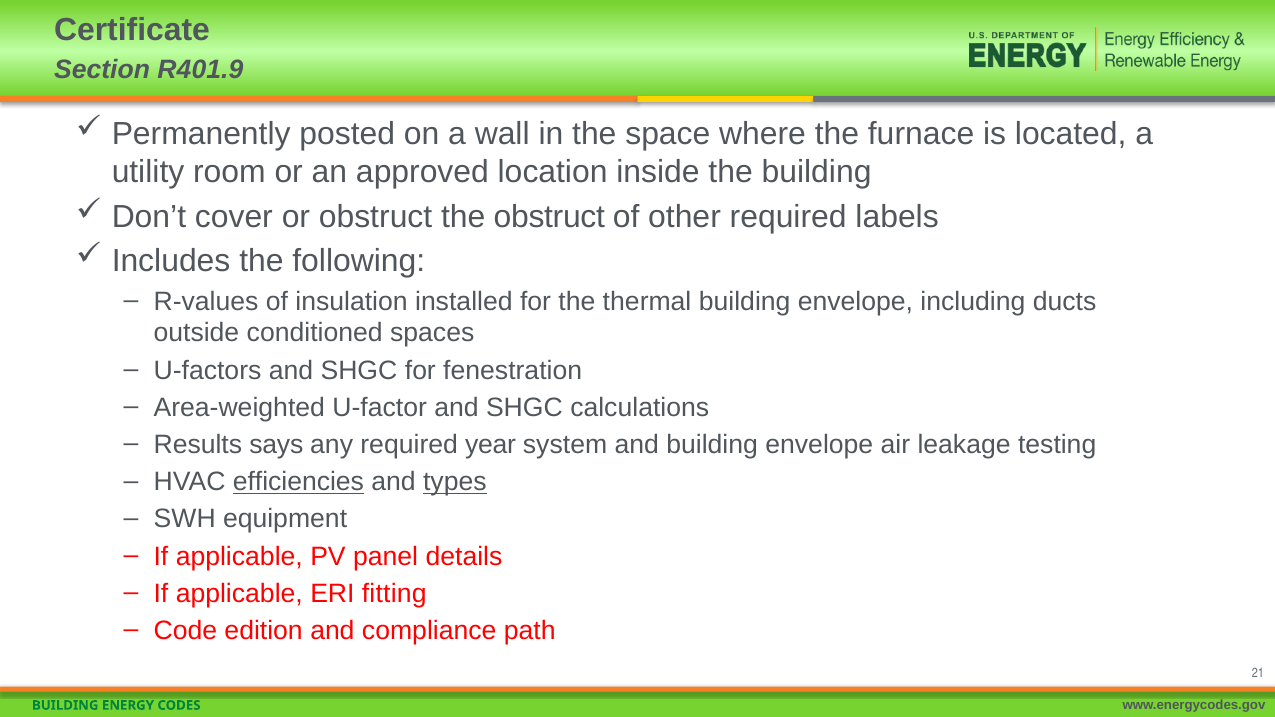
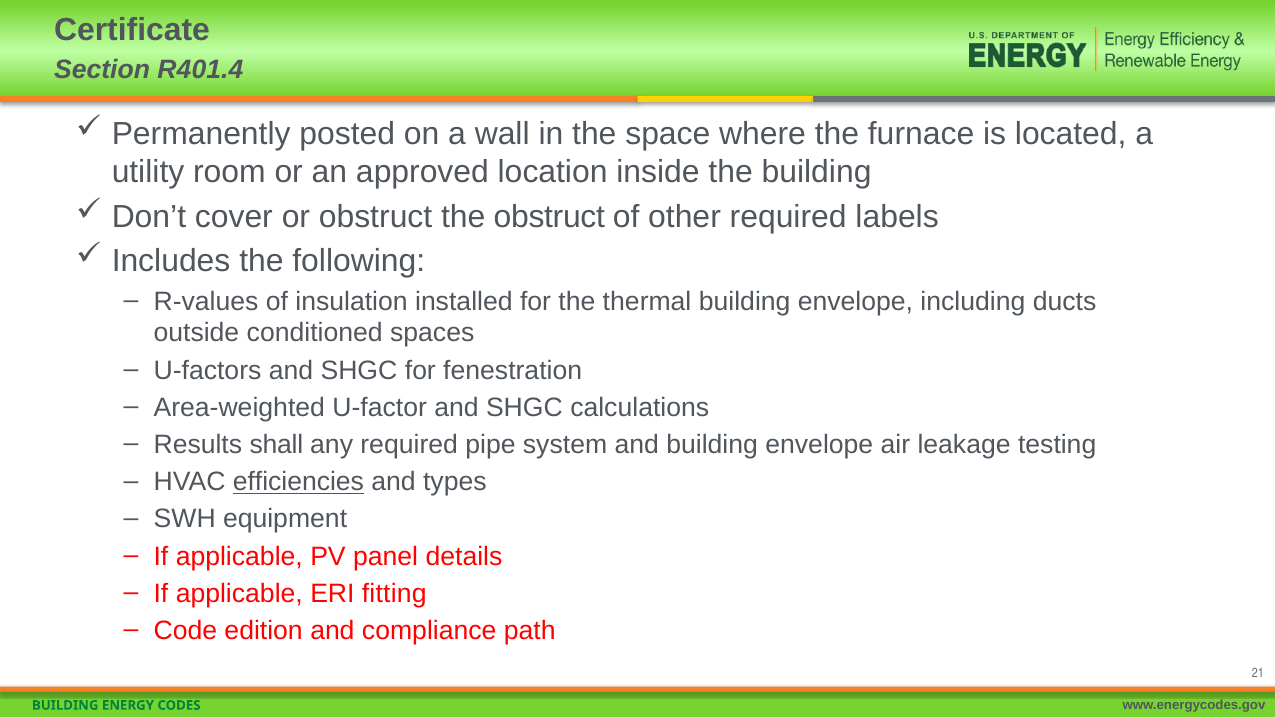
R401.9: R401.9 -> R401.4 (200, 70)
says: says -> shall (276, 445)
year: year -> pipe (490, 445)
types underline: present -> none (455, 482)
